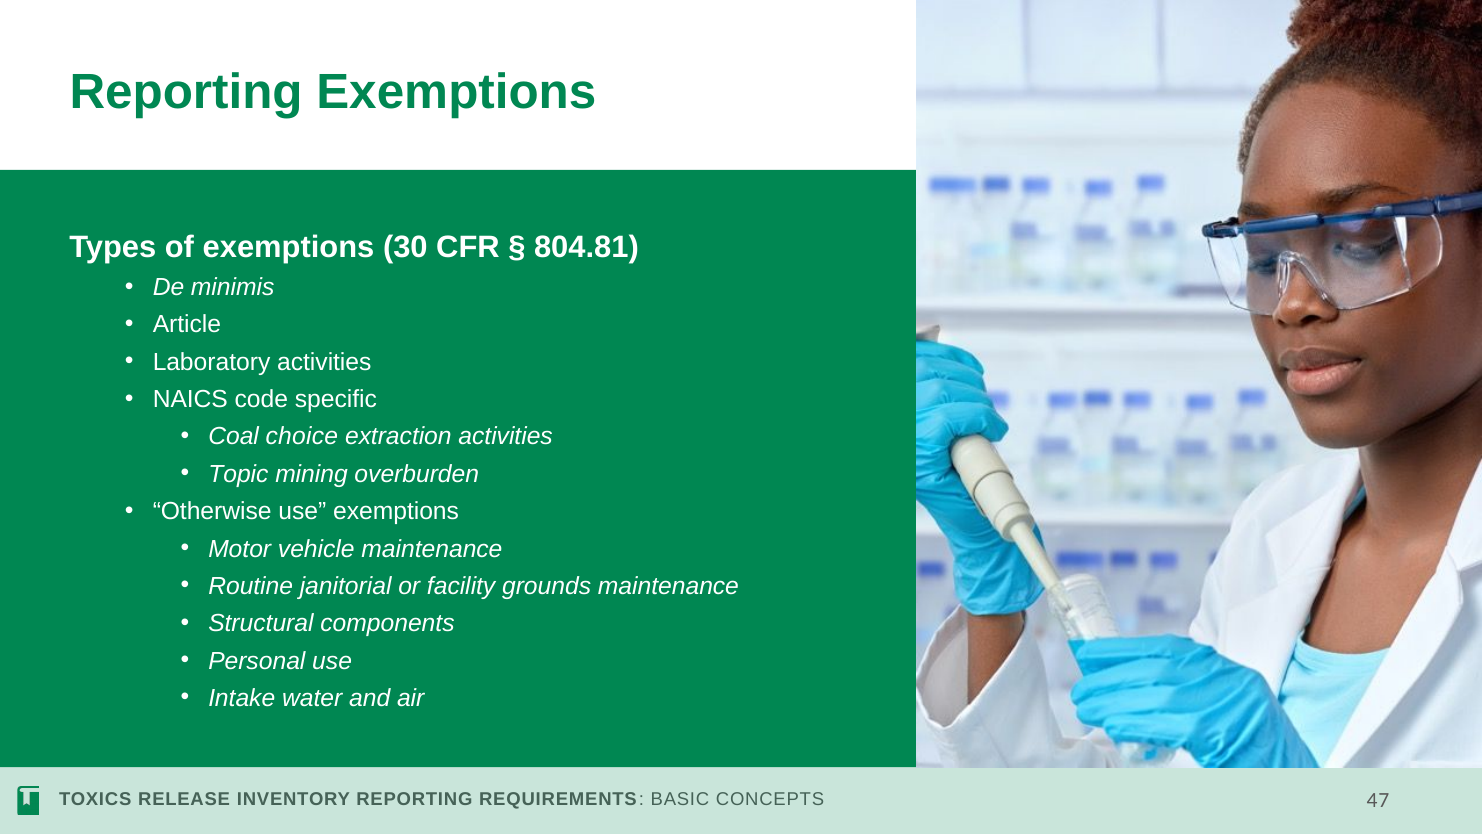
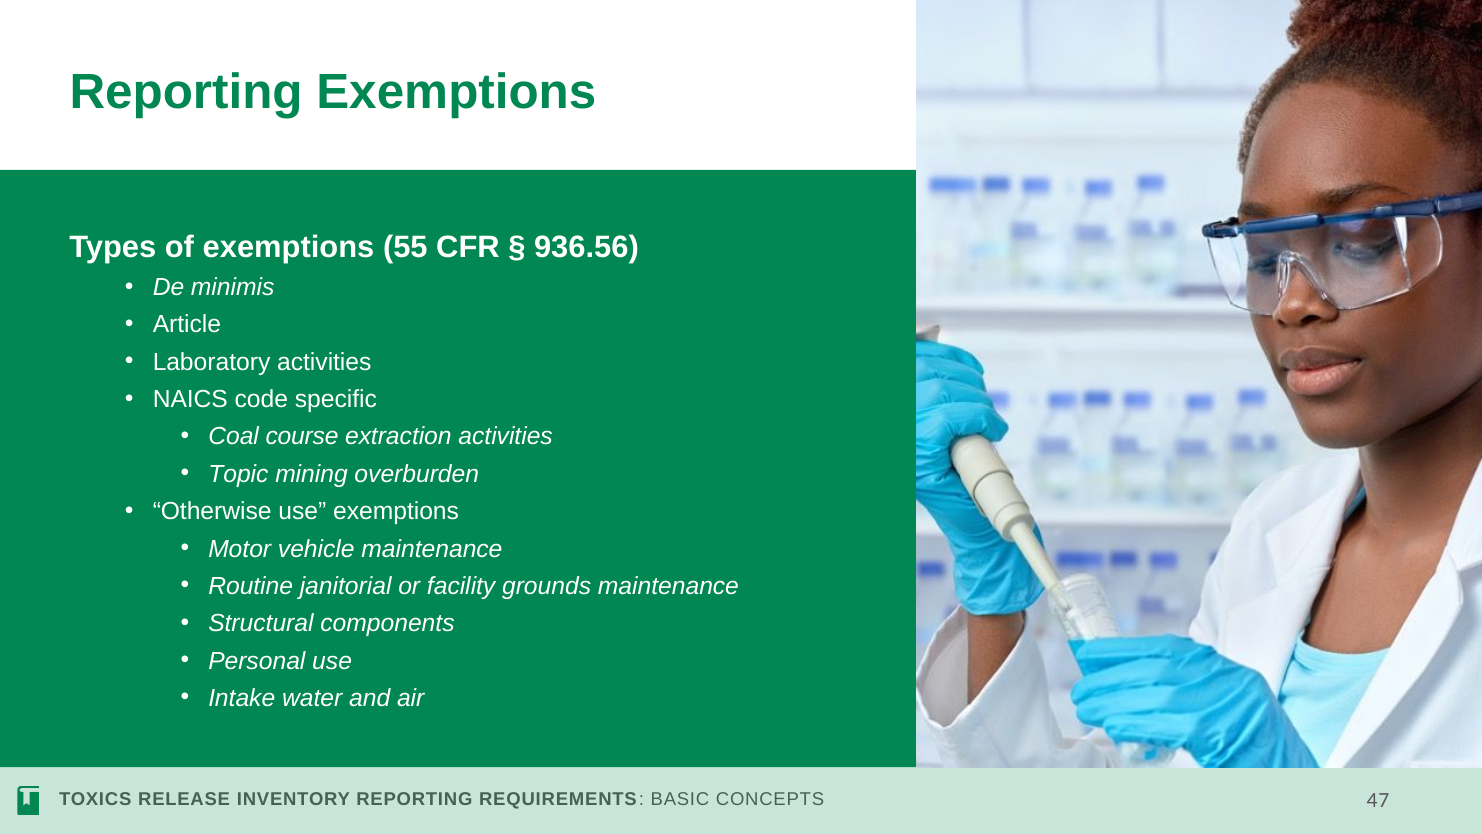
30: 30 -> 55 (405, 247)
804.81: 804.81 -> 936.56 (586, 247)
choice: choice -> course (302, 437)
